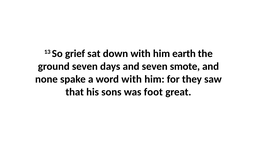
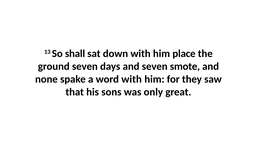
grief: grief -> shall (75, 54)
earth: earth -> place (184, 54)
foot: foot -> only (153, 92)
